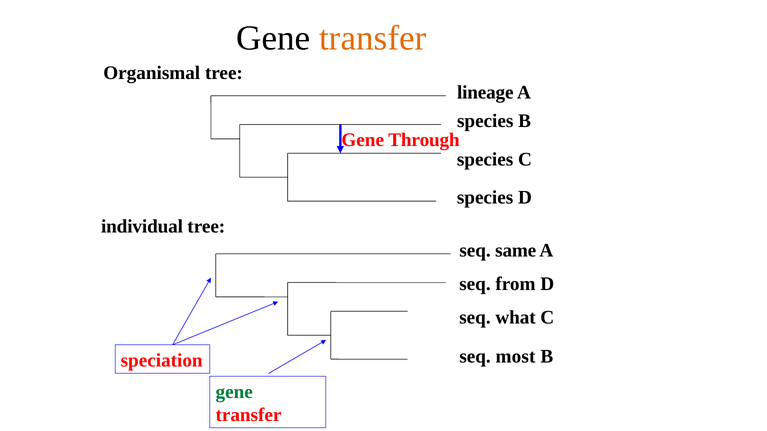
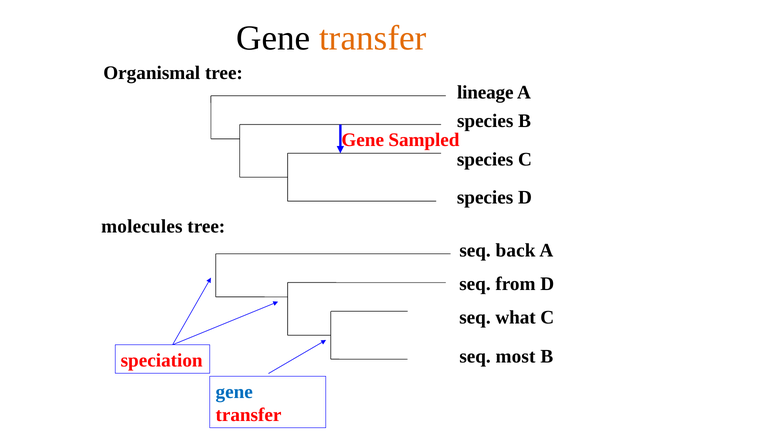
Through: Through -> Sampled (424, 140)
individual: individual -> molecules (142, 227)
same: same -> back (516, 251)
gene colour: green -> blue (234, 392)
